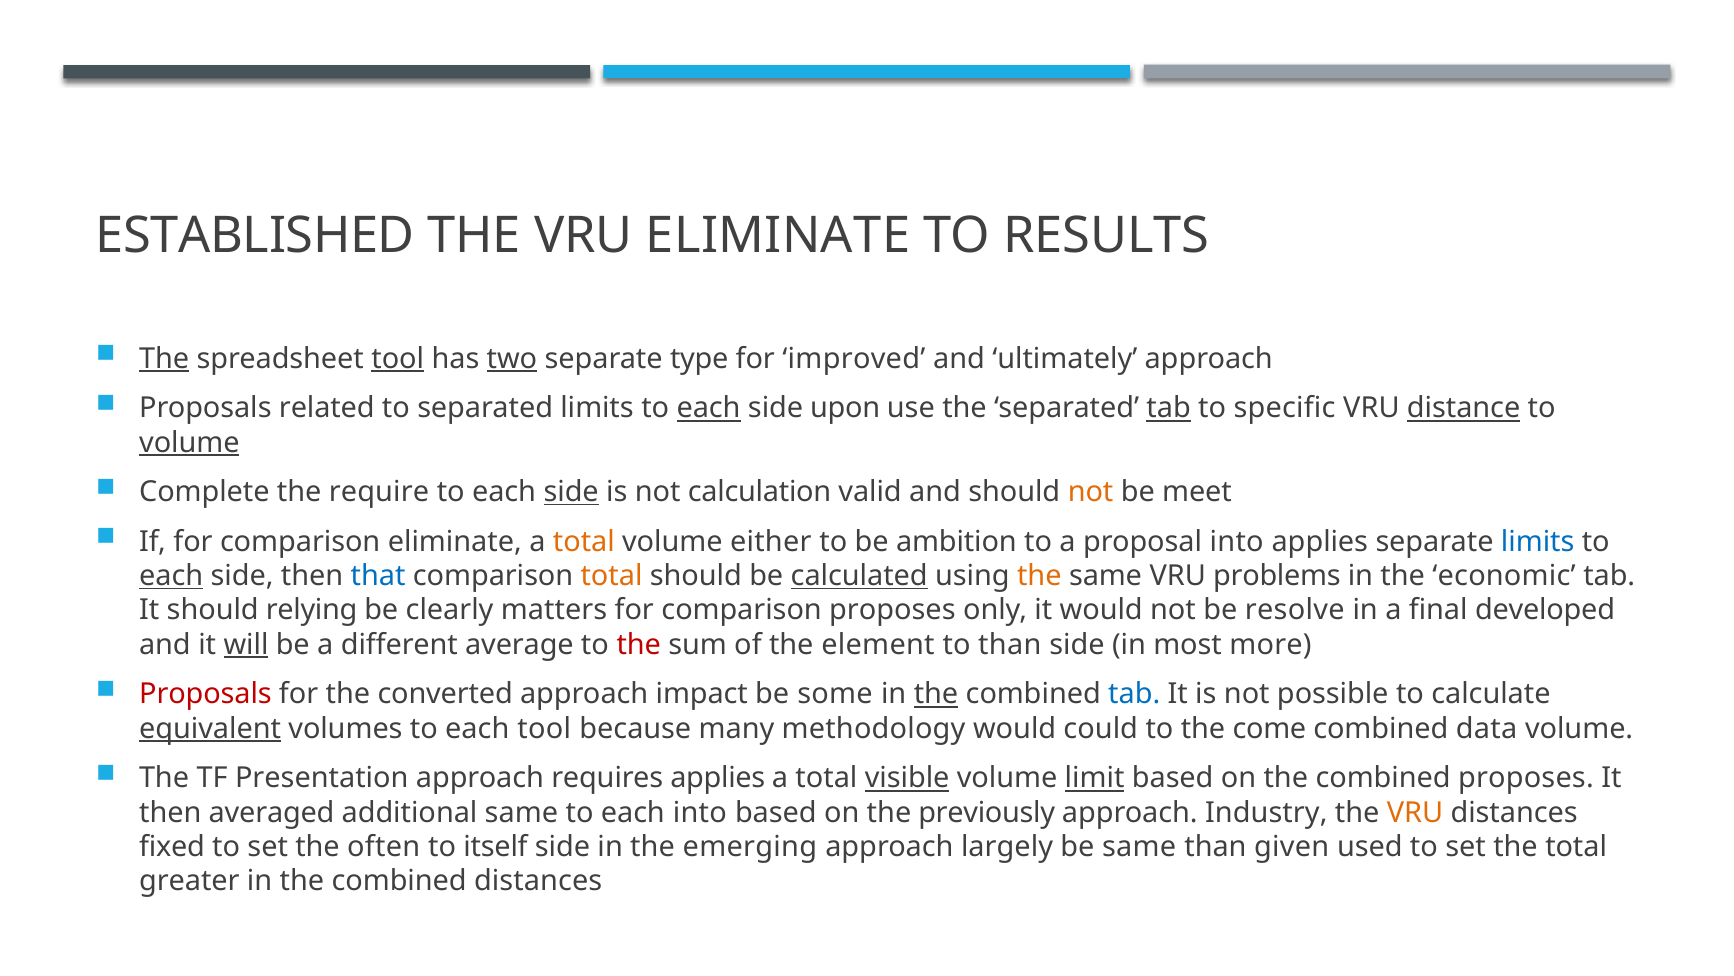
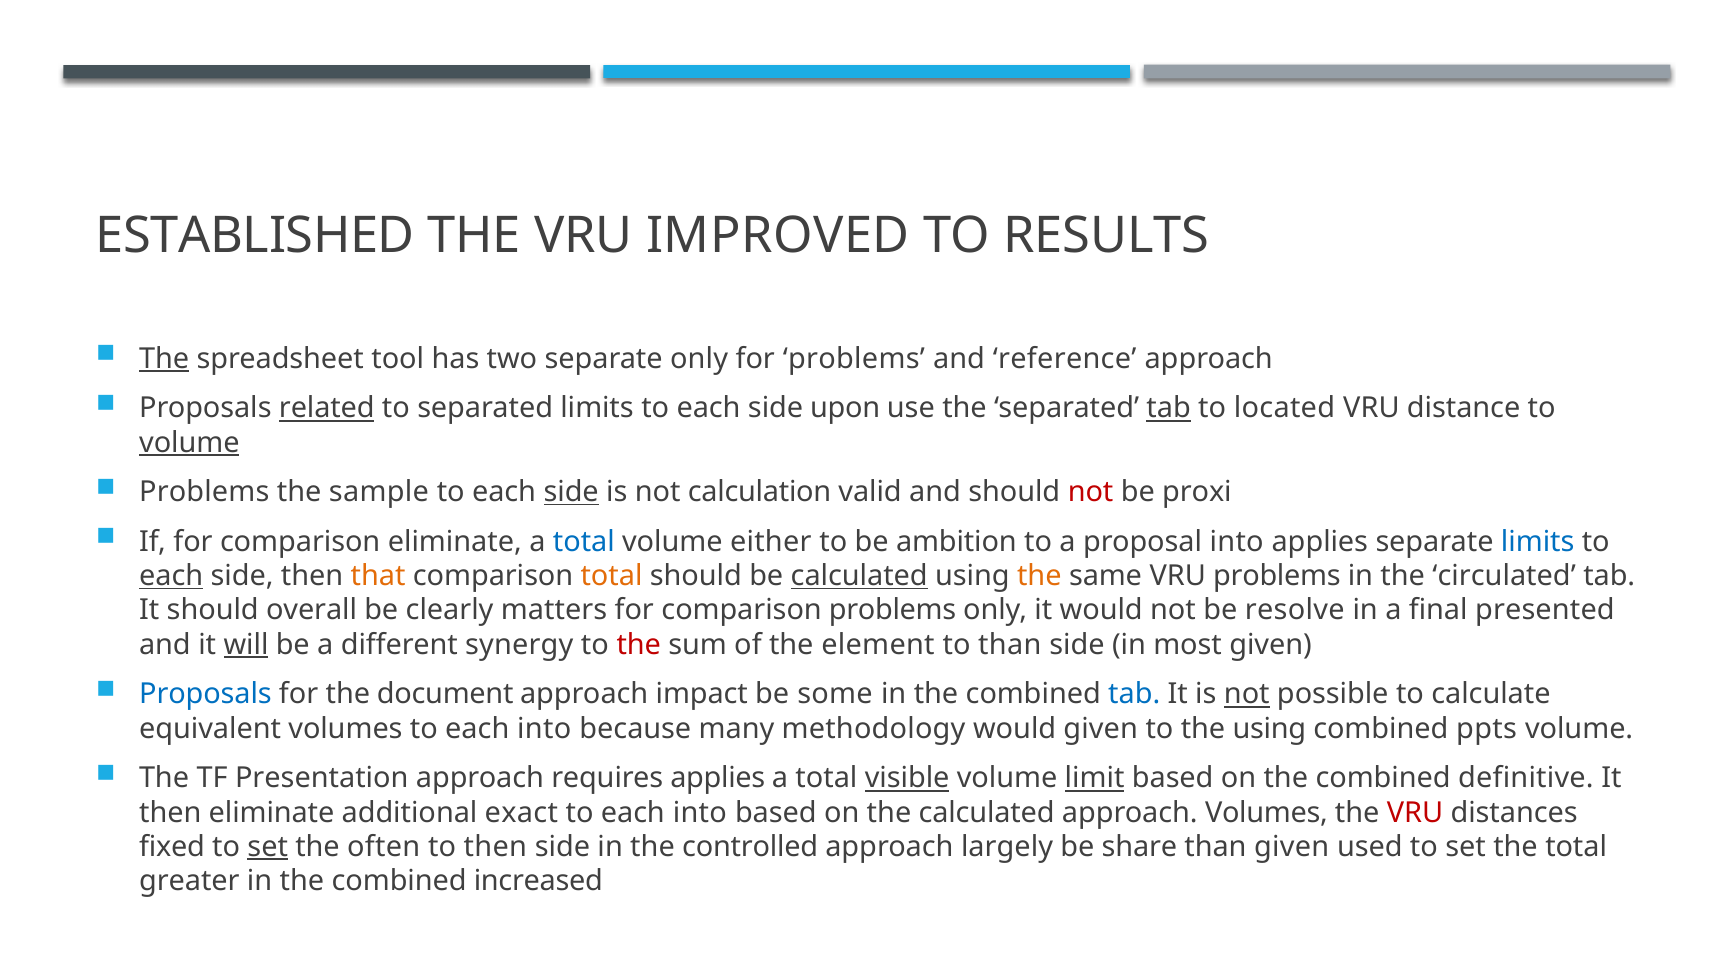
VRU ELIMINATE: ELIMINATE -> IMPROVED (778, 236)
tool underline: present -> none (398, 358)
two underline: present -> none (512, 358)
separate type: type -> only (699, 358)
for improved: improved -> problems (854, 358)
ultimately: ultimately -> reference (1065, 358)
related underline: none -> present (327, 408)
each underline: present -> none (709, 408)
specific: specific -> located (1284, 408)
distance underline: present -> none (1464, 408)
Complete: Complete -> Problems (204, 492)
require: require -> sample (379, 492)
not colour: orange -> red (1091, 492)
meet: meet -> proxi (1197, 492)
total colour: orange -> blue (584, 541)
that colour: blue -> orange (378, 576)
economic: economic -> circulated (1504, 576)
relying: relying -> overall (312, 610)
comparison proposes: proposes -> problems (893, 610)
developed: developed -> presented (1545, 610)
average: average -> synergy (519, 644)
most more: more -> given (1271, 644)
Proposals colour: red -> blue (205, 694)
converted: converted -> document (445, 694)
the underline: present -> none (936, 694)
not underline: none -> present (1247, 694)
equivalent underline: present -> none (210, 728)
volumes to each tool: tool -> into (544, 728)
would could: could -> given (1101, 728)
the come: come -> using (1269, 728)
data: data -> ppts (1487, 728)
combined proposes: proposes -> definitive (1526, 778)
then averaged: averaged -> eliminate (272, 812)
additional same: same -> exact (521, 812)
the previously: previously -> calculated (987, 812)
approach Industry: Industry -> Volumes (1266, 812)
VRU colour: orange -> red (1415, 812)
set underline: none -> present (268, 846)
to itself: itself -> then (495, 846)
emerging: emerging -> controlled (750, 846)
be same: same -> share (1139, 846)
combined distances: distances -> increased (538, 881)
